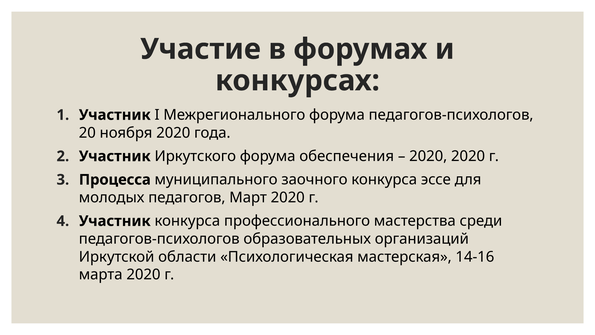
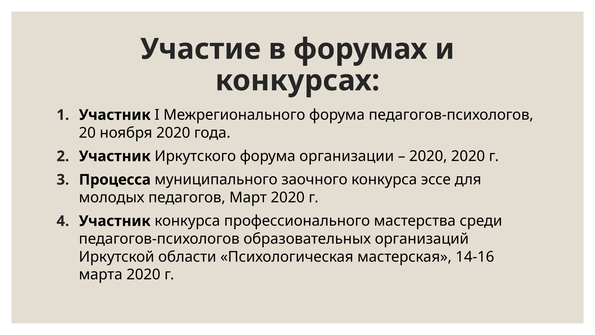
обеспечения: обеспечения -> организации (347, 156)
